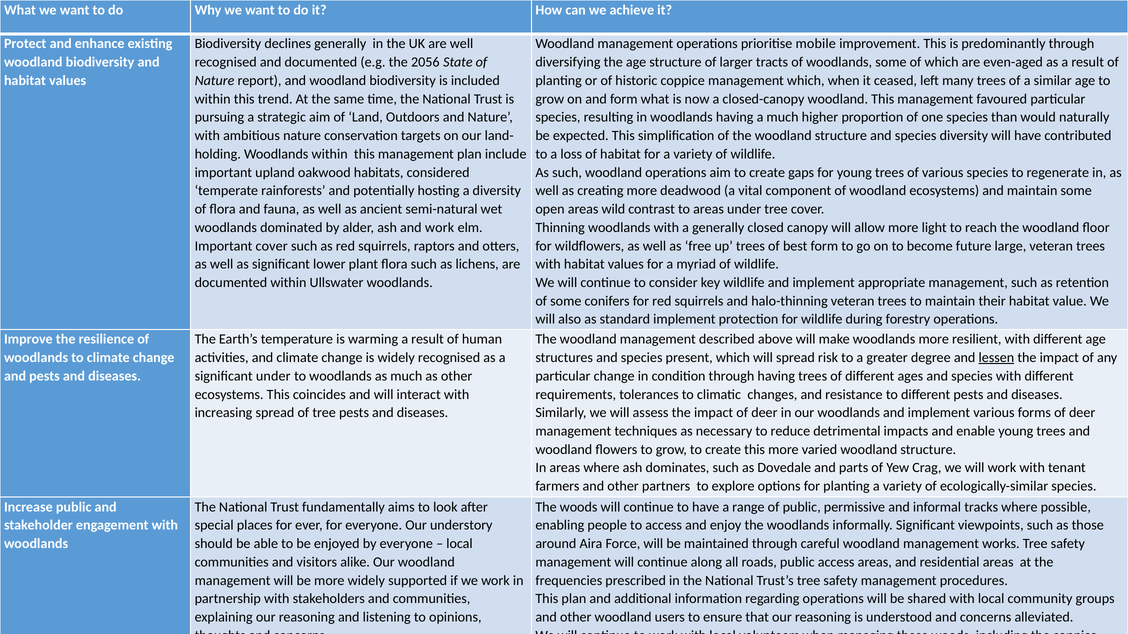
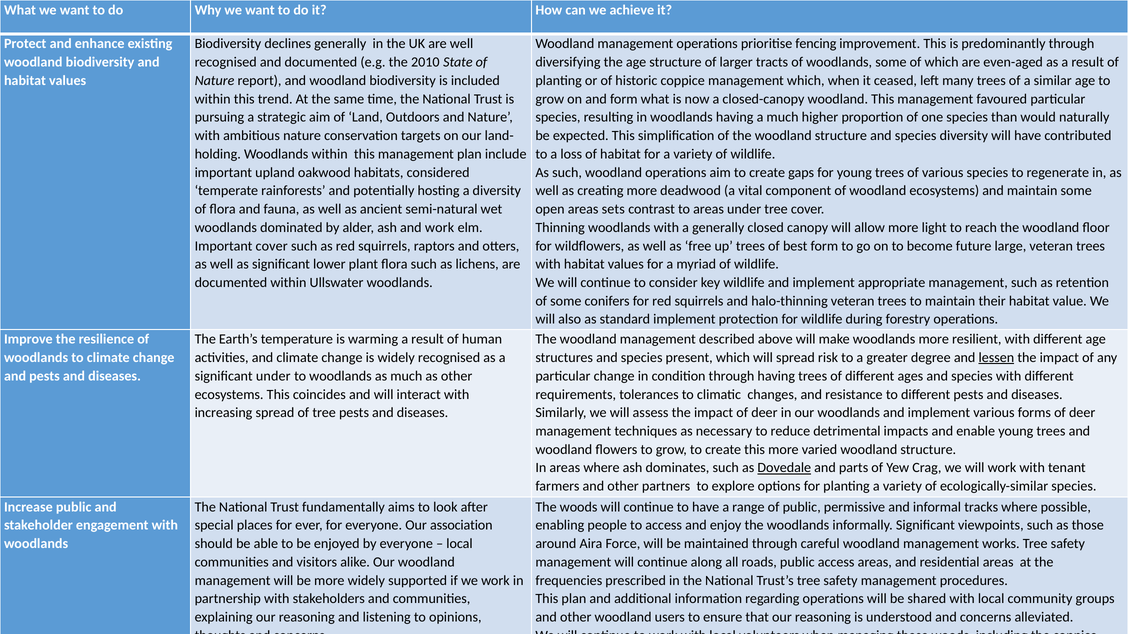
mobile: mobile -> fencing (816, 44)
2056: 2056 -> 2010 (425, 62)
wild: wild -> sets (613, 209)
Dovedale underline: none -> present (784, 468)
understory: understory -> association (461, 526)
